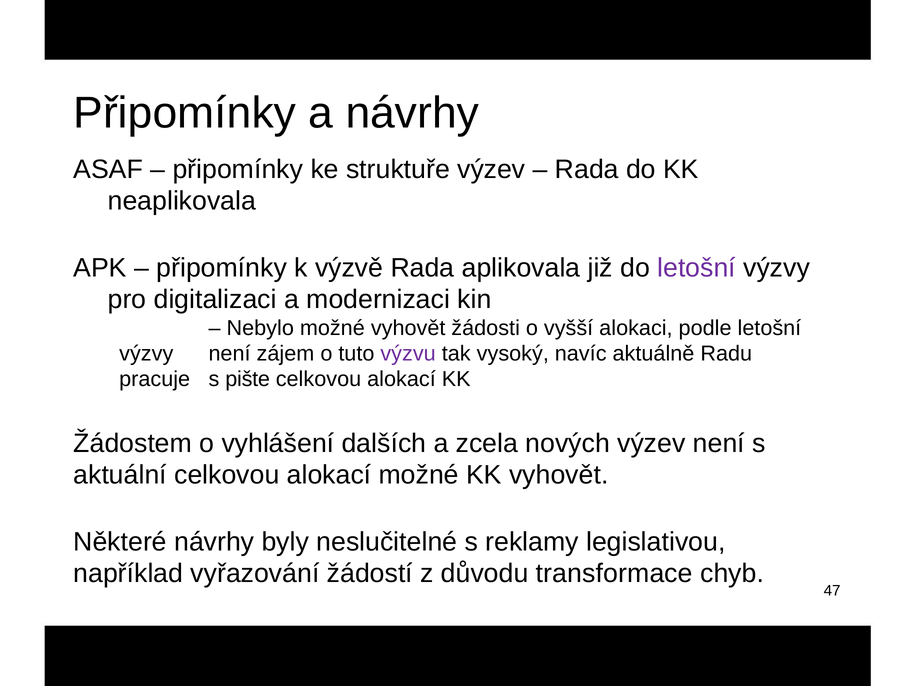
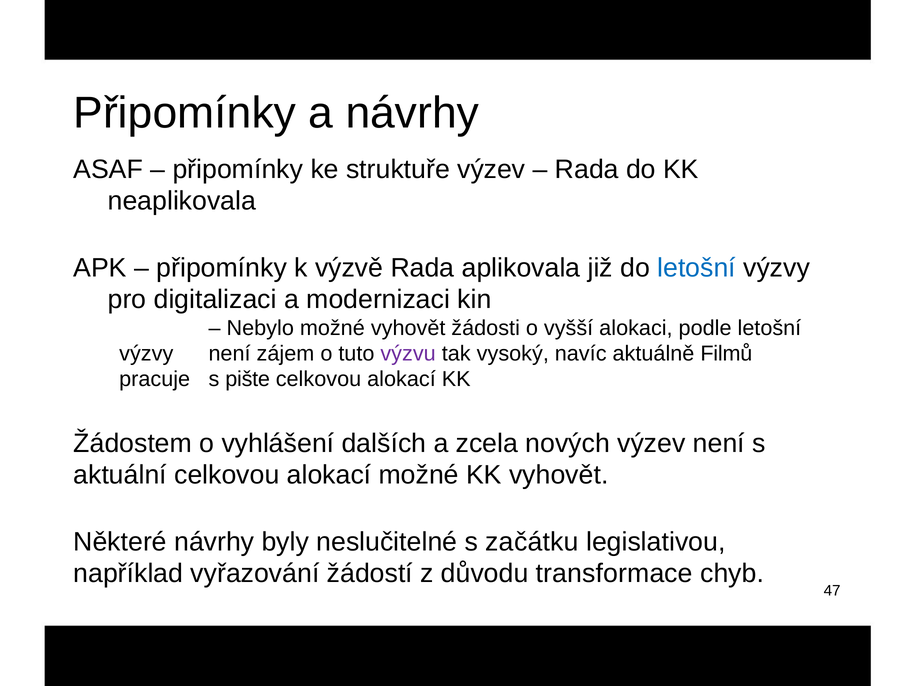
letošní colour: purple -> blue (697, 268)
Radu: Radu -> Filmů (726, 354)
reklamy: reklamy -> začátku (532, 542)
